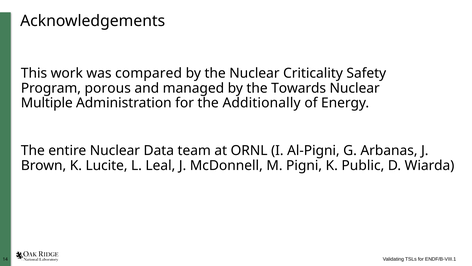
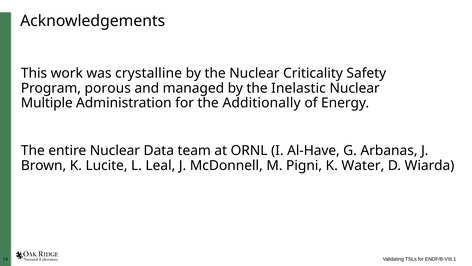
compared: compared -> crystalline (149, 73)
Towards: Towards -> Inelastic (299, 88)
Al-Pigni: Al-Pigni -> Al-Have (313, 150)
Public: Public -> Water (363, 165)
